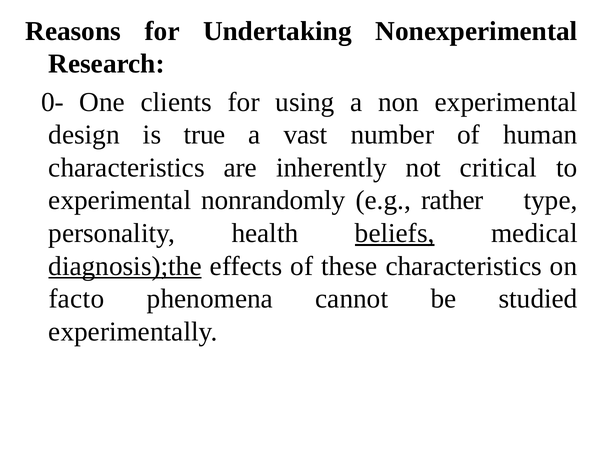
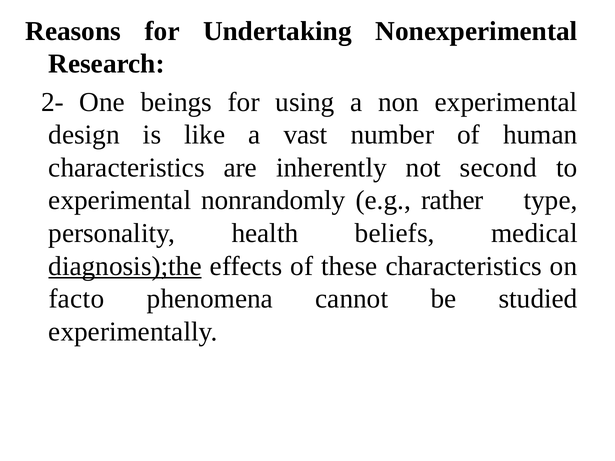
0-: 0- -> 2- (52, 102)
clients: clients -> beings (176, 102)
true: true -> like (205, 135)
critical: critical -> second (498, 168)
beliefs underline: present -> none (395, 233)
